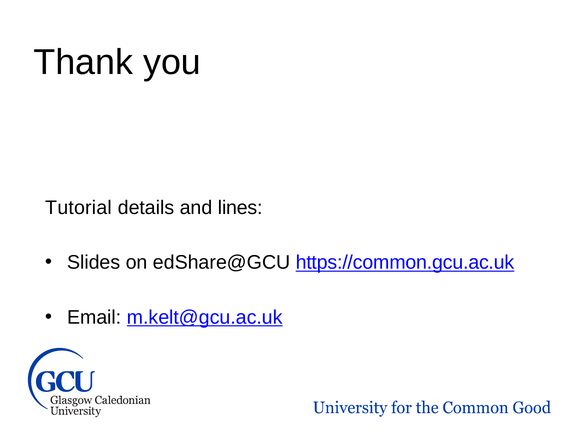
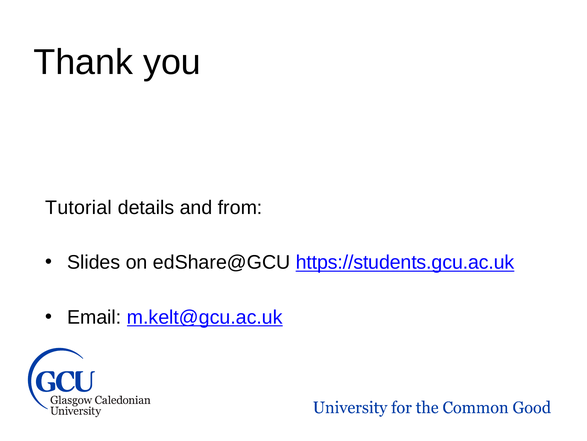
lines: lines -> from (240, 207)
https://common.gcu.ac.uk: https://common.gcu.ac.uk -> https://students.gcu.ac.uk (405, 262)
